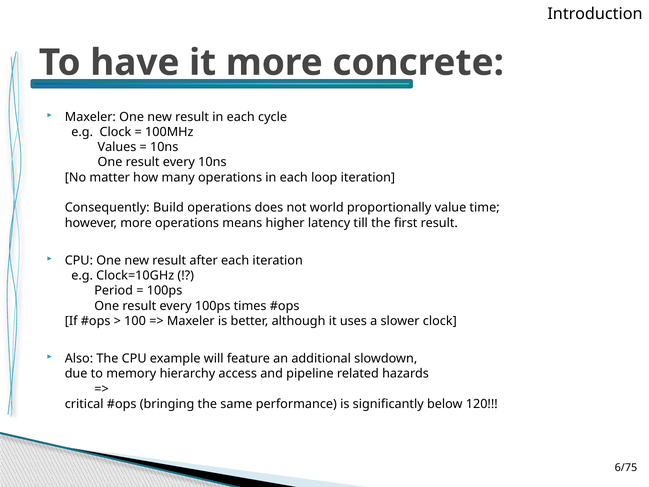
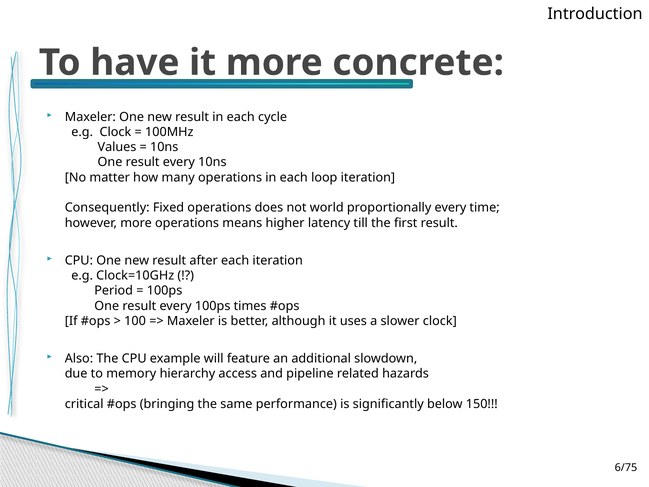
Build: Build -> Fixed (168, 208)
proportionally value: value -> every (451, 208)
120: 120 -> 150 (482, 404)
